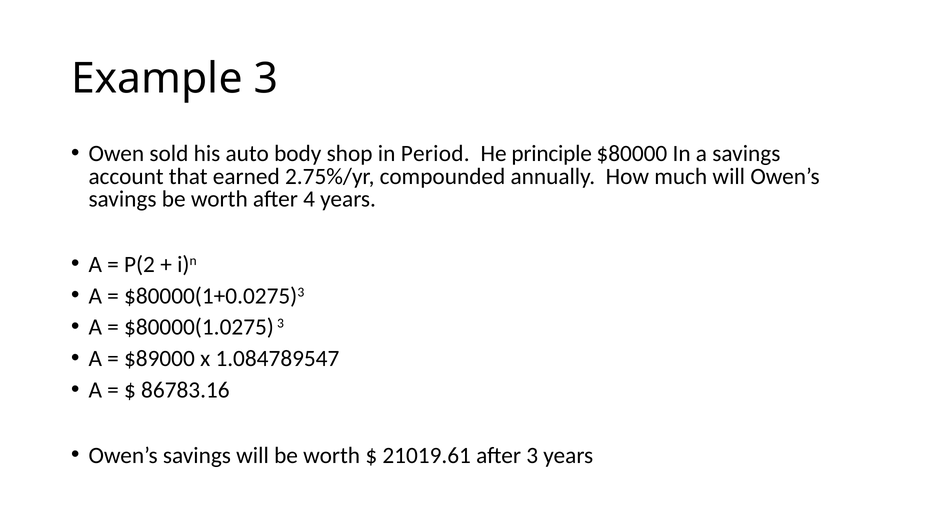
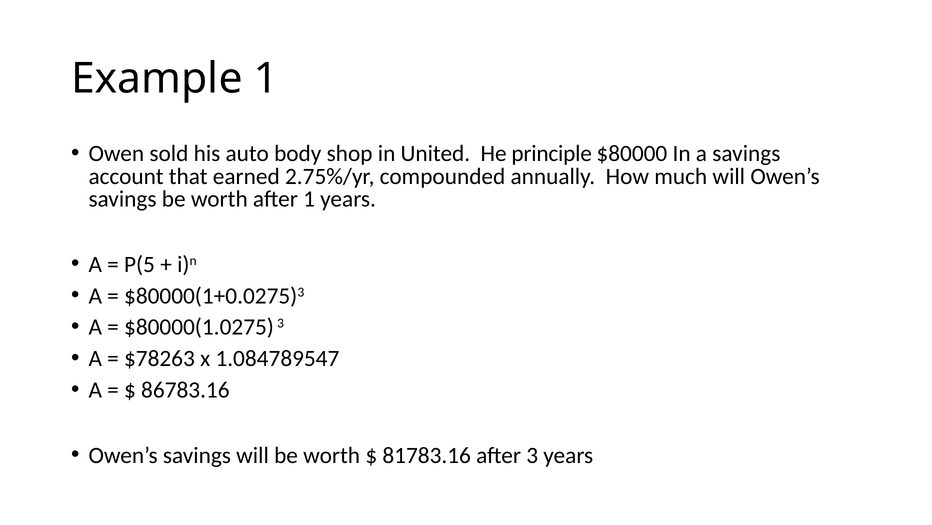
Example 3: 3 -> 1 (266, 78)
Period: Period -> United (435, 153)
after 4: 4 -> 1 (309, 199)
P(2: P(2 -> P(5 (139, 264)
$89000: $89000 -> $78263 (159, 358)
21019.61: 21019.61 -> 81783.16 (427, 455)
